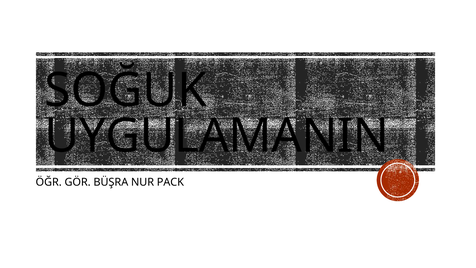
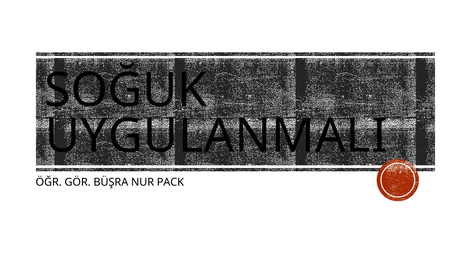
UYGULAMANIN: UYGULAMANIN -> UYGULANMALI (216, 136)
